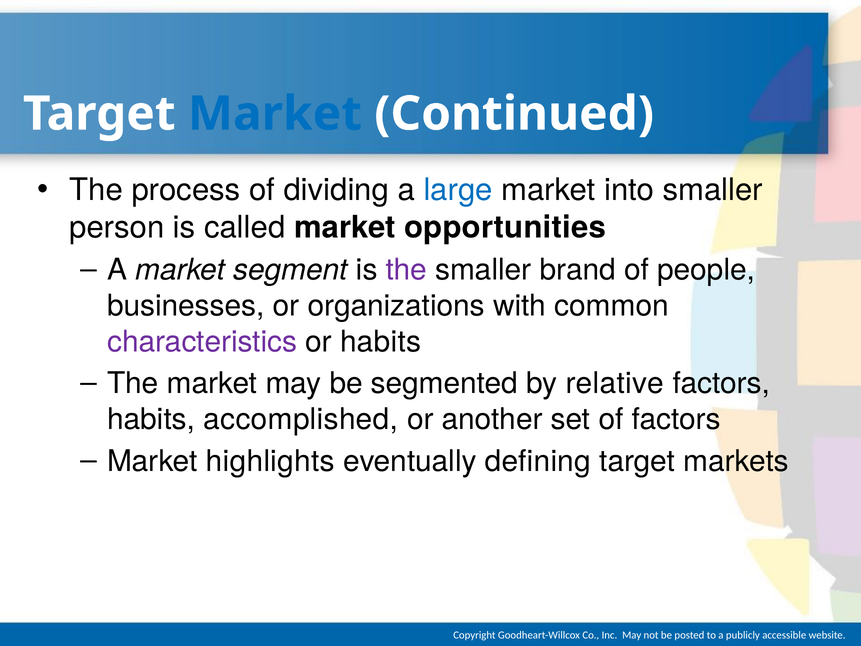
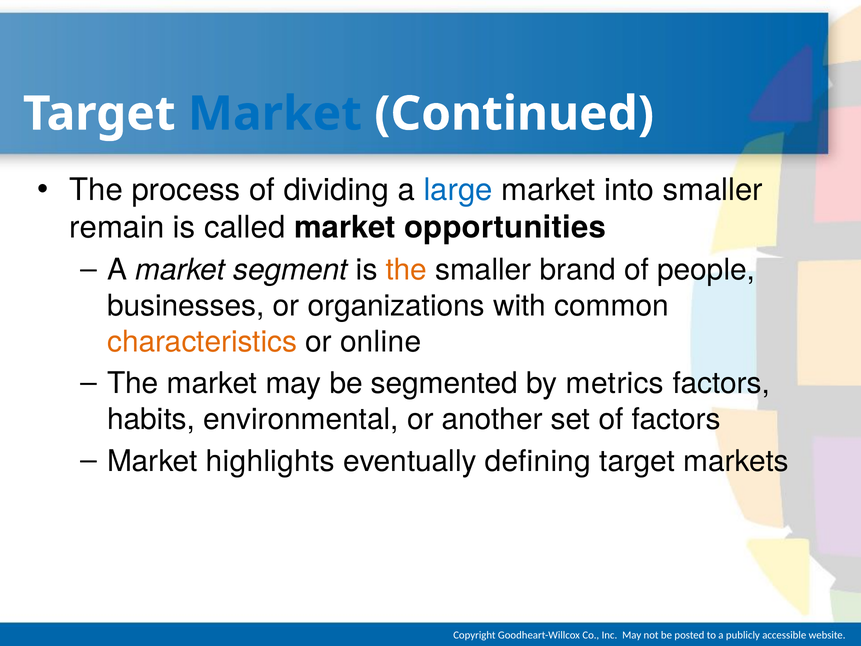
person: person -> remain (117, 227)
the colour: purple -> orange (406, 270)
characteristics colour: purple -> orange (202, 342)
or habits: habits -> online (381, 342)
relative: relative -> metrics (615, 383)
accomplished: accomplished -> environmental (301, 419)
